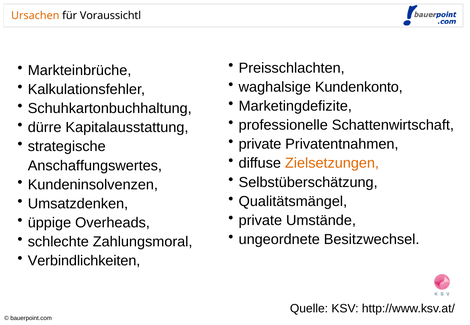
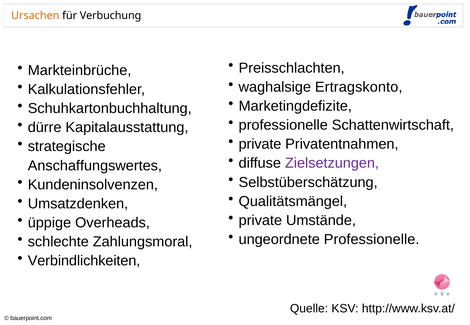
Voraussichtl: Voraussichtl -> Verbuchung (111, 15)
Kundenkonto: Kundenkonto -> Ertragskonto (359, 87)
Zielsetzungen colour: orange -> purple (332, 163)
ungeordnete Besitzwechsel: Besitzwechsel -> Professionelle (372, 240)
